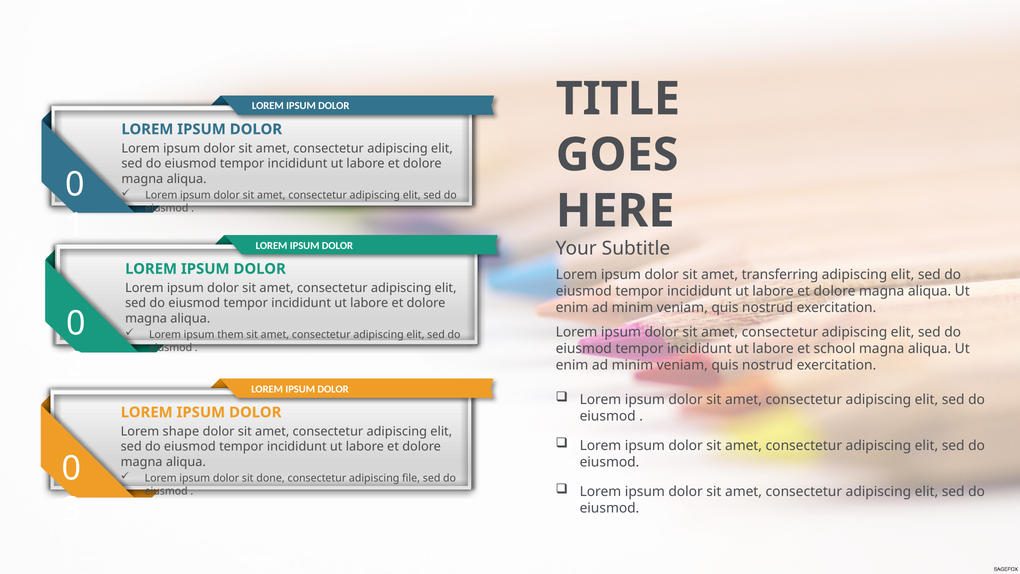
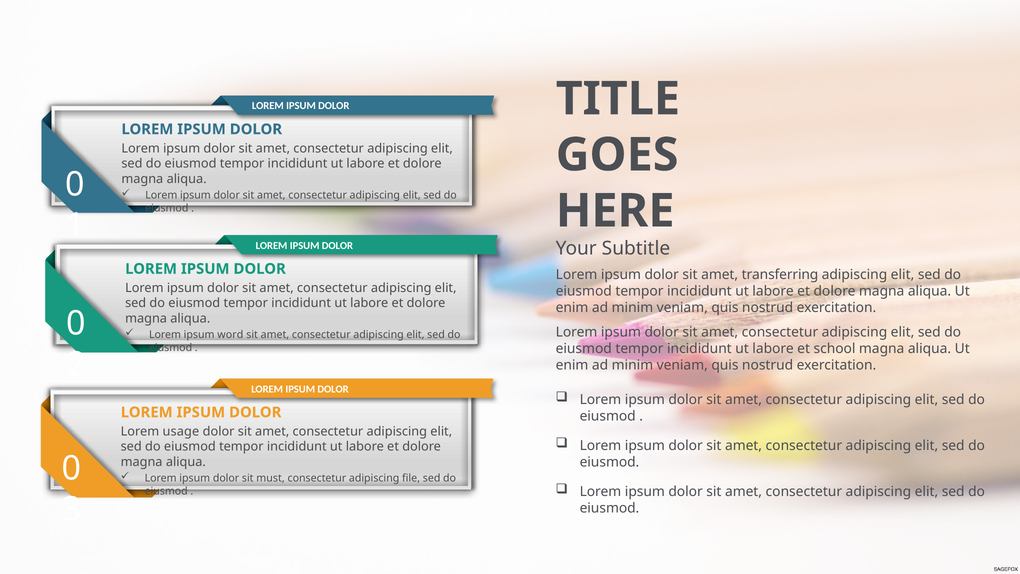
them: them -> word (230, 335)
shape: shape -> usage (181, 431)
done: done -> must (271, 478)
